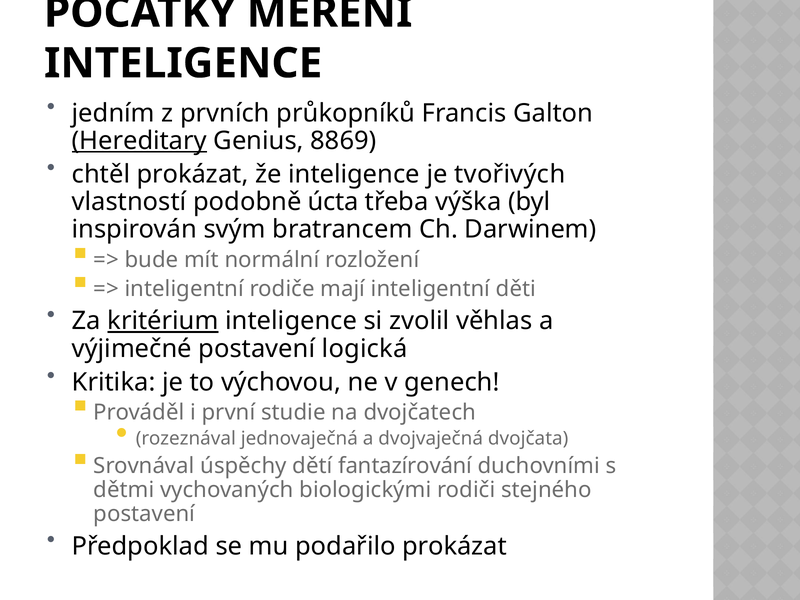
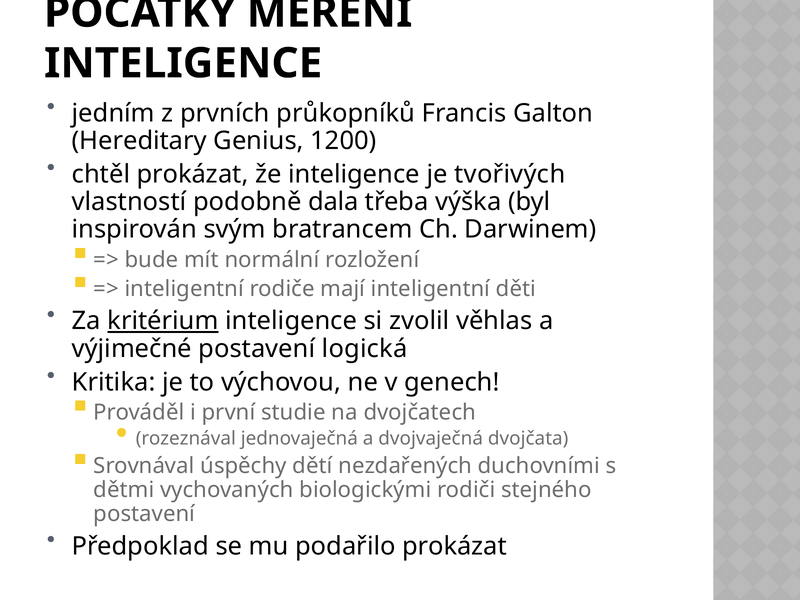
Hereditary underline: present -> none (139, 141)
8869: 8869 -> 1200 (343, 141)
úcta: úcta -> dala (333, 202)
fantazírování: fantazírování -> nezdařených (405, 466)
